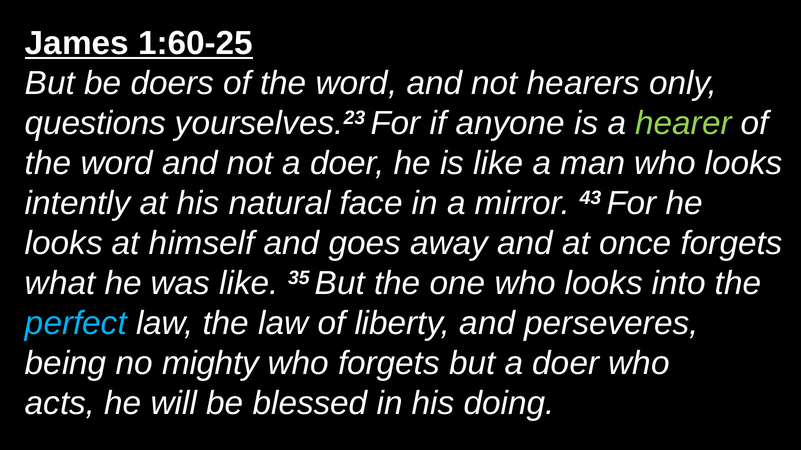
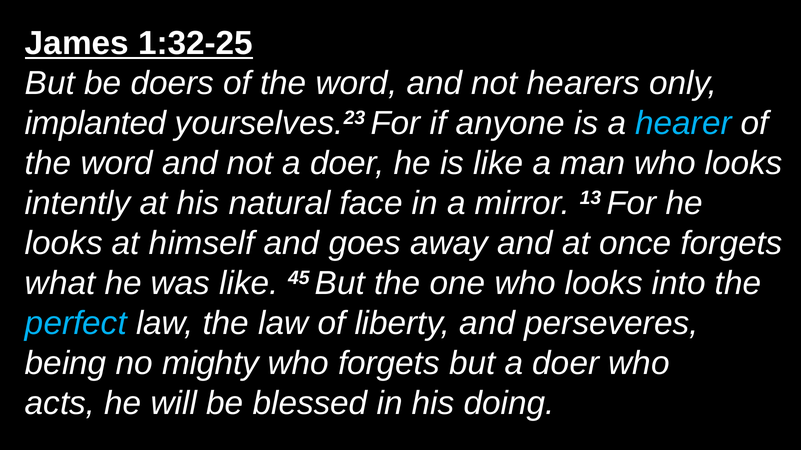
1:60-25: 1:60-25 -> 1:32-25 (195, 43)
questions: questions -> implanted (96, 123)
hearer colour: light green -> light blue (683, 123)
43: 43 -> 13 (590, 198)
35: 35 -> 45 (299, 278)
